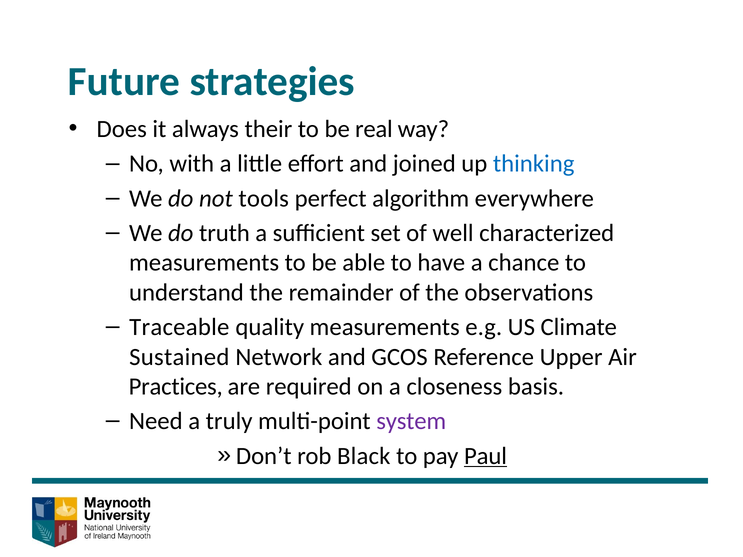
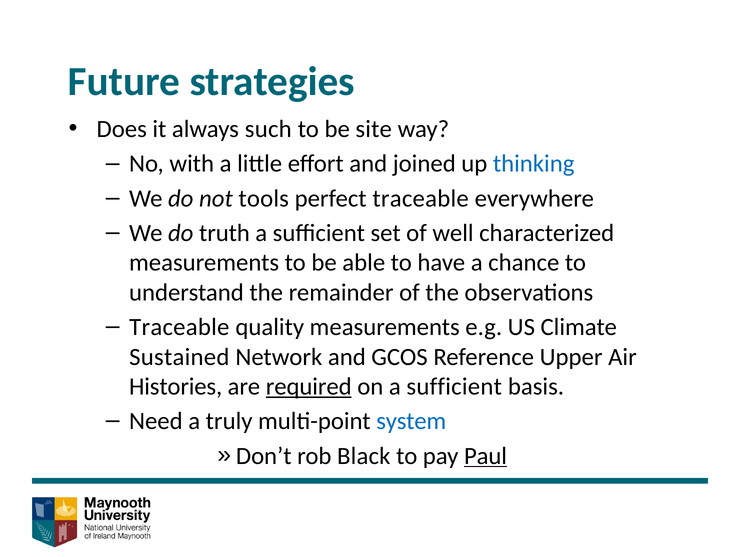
their: their -> such (268, 129)
real: real -> site (374, 129)
perfect algorithm: algorithm -> traceable (421, 199)
Practices: Practices -> Histories (176, 387)
required underline: none -> present (309, 387)
on a closeness: closeness -> sufficient (454, 387)
system colour: purple -> blue (411, 421)
